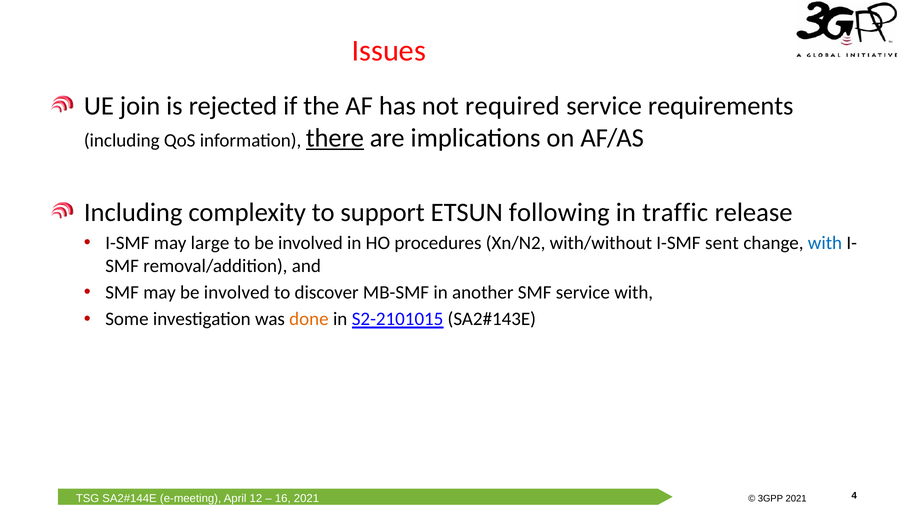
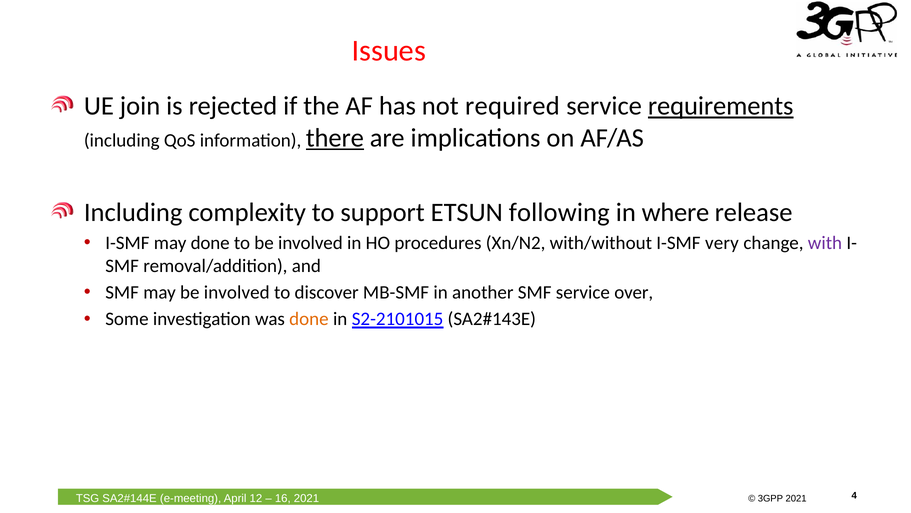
requirements underline: none -> present (721, 106)
traffic: traffic -> where (675, 212)
may large: large -> done (210, 243)
sent: sent -> very (722, 243)
with colour: blue -> purple (825, 243)
service with: with -> over (634, 292)
